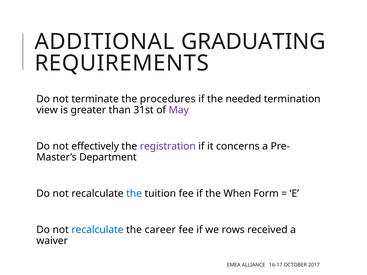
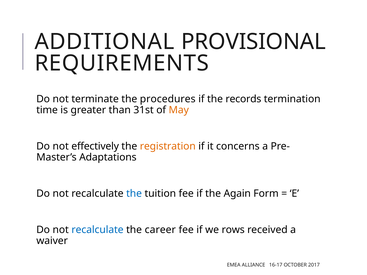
GRADUATING: GRADUATING -> PROVISIONAL (253, 42)
needed: needed -> records (243, 99)
view: view -> time (47, 110)
May colour: purple -> orange (179, 110)
registration colour: purple -> orange (168, 146)
Department: Department -> Adaptations (108, 157)
When: When -> Again (237, 194)
